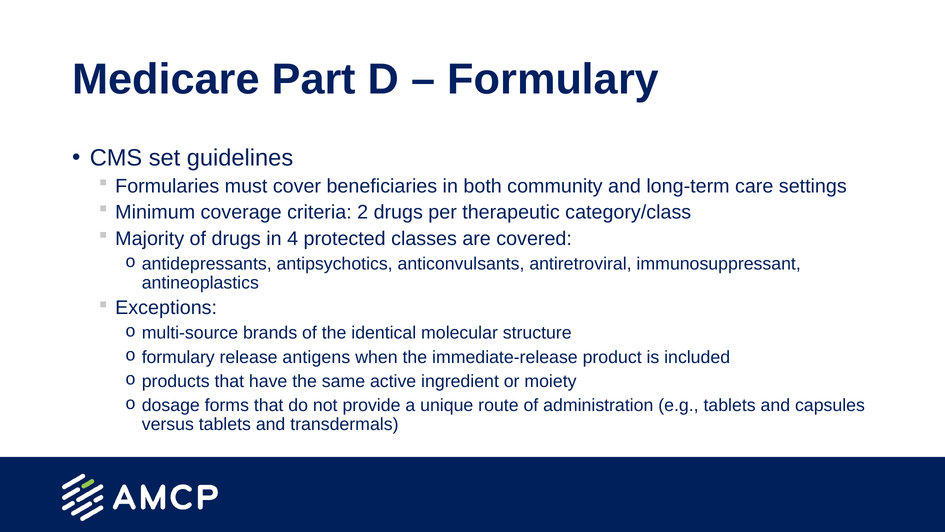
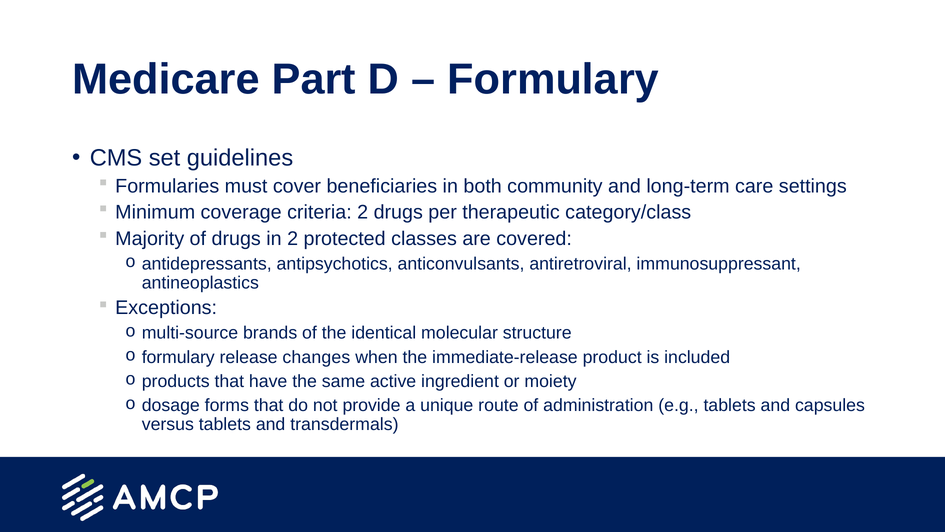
in 4: 4 -> 2 (293, 238)
antigens: antigens -> changes (316, 357)
